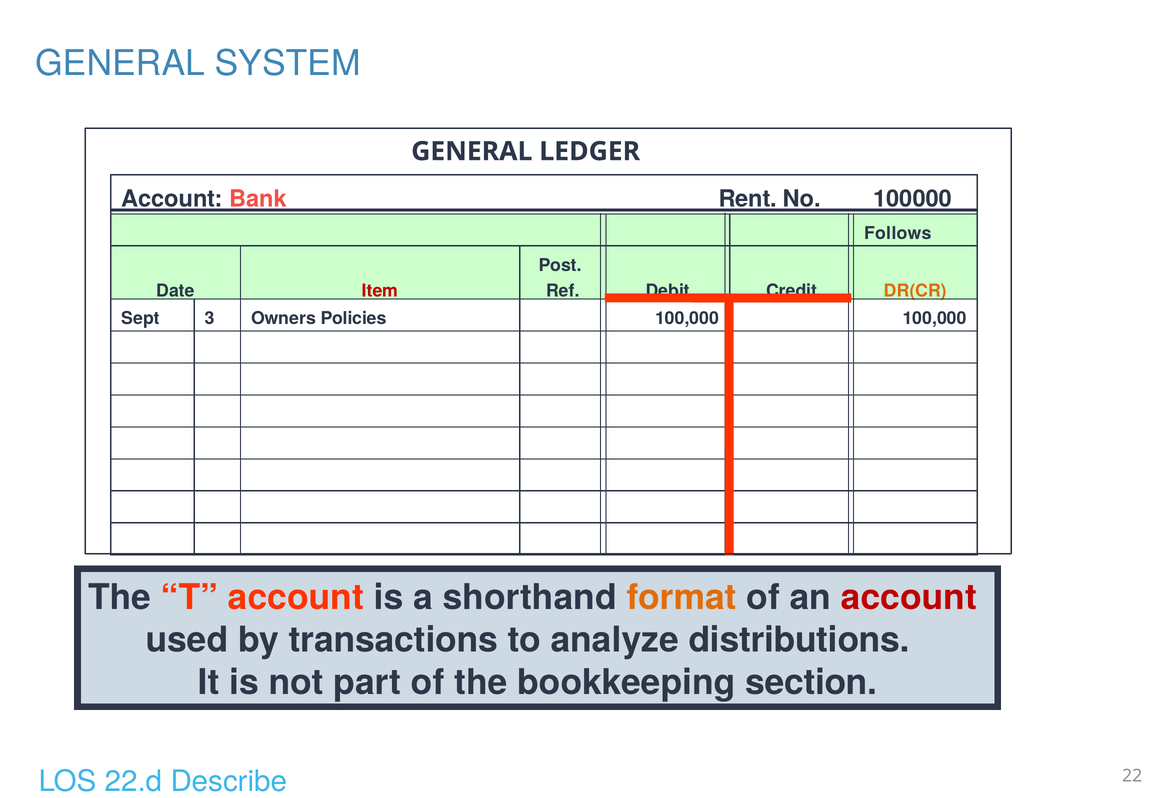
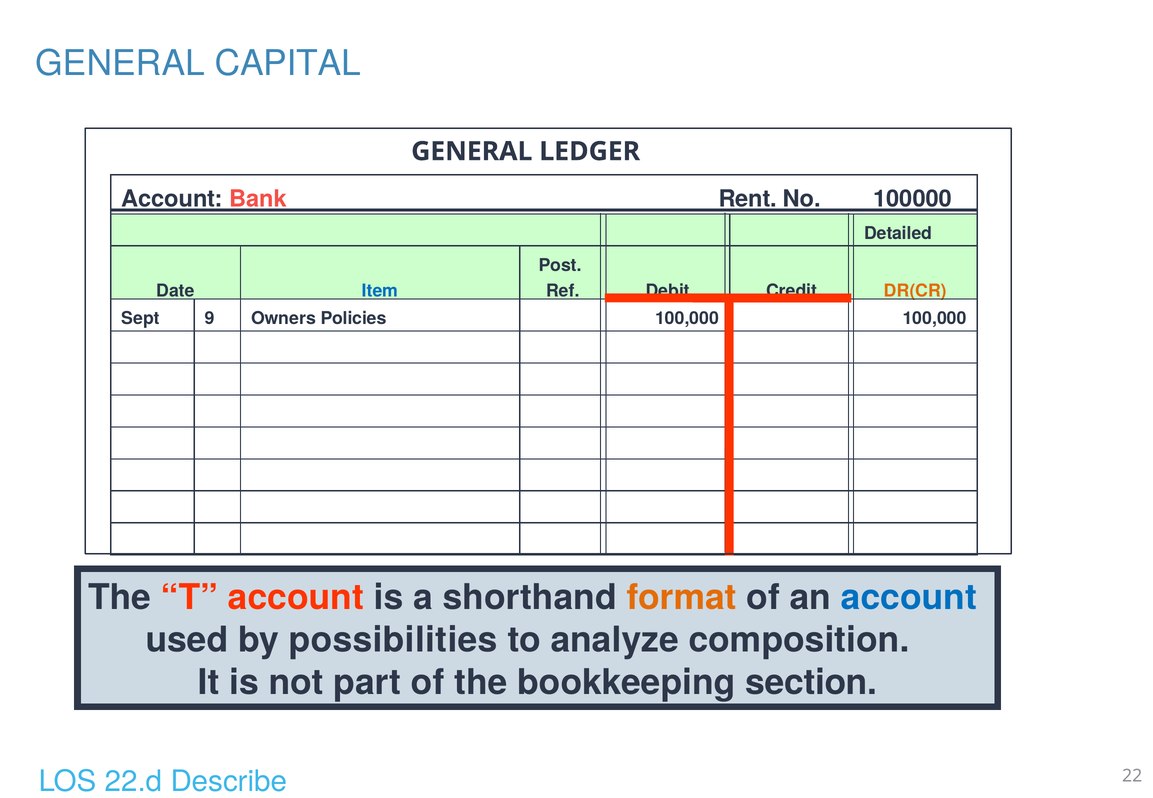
SYSTEM: SYSTEM -> CAPITAL (288, 64)
Follows: Follows -> Detailed (898, 233)
Item colour: red -> blue (380, 291)
3: 3 -> 9 (210, 319)
account colour: red -> blue (909, 598)
transactions: transactions -> possibilities (393, 640)
distributions: distributions -> composition (799, 640)
